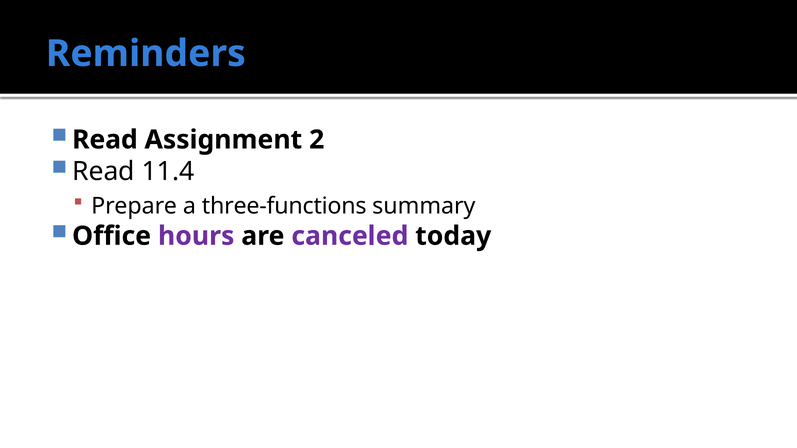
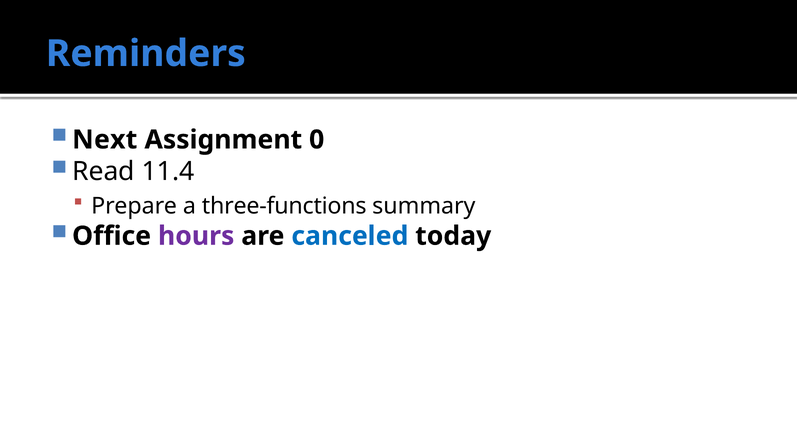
Read: Read -> Next (105, 140)
2: 2 -> 0 (317, 140)
canceled colour: purple -> blue (350, 236)
